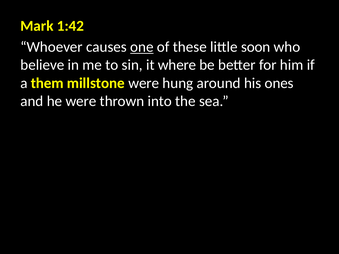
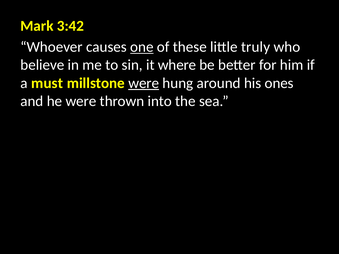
1:42: 1:42 -> 3:42 (70, 26)
soon: soon -> truly (256, 47)
them: them -> must (47, 83)
were underline: none -> present (144, 83)
